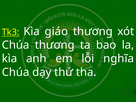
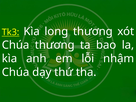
giáo: giáo -> long (56, 31)
nghĩa: nghĩa -> nhậm (119, 59)
